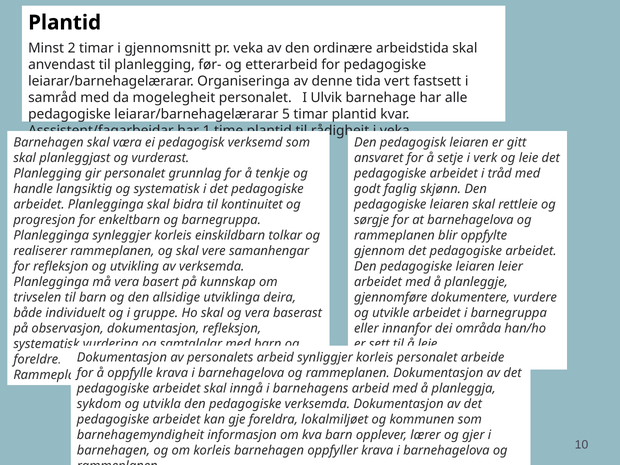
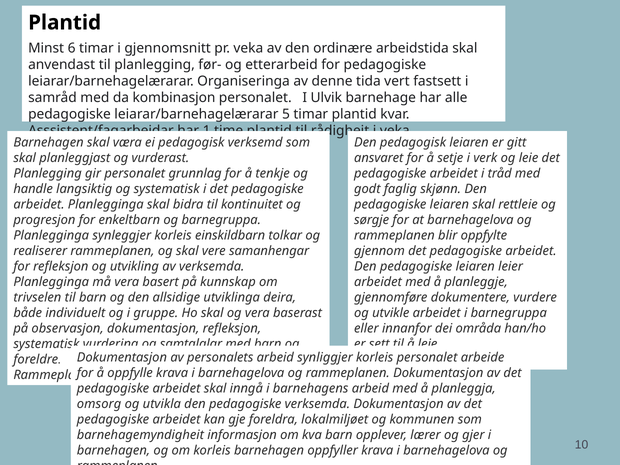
2: 2 -> 6 (72, 48)
mogelegheit: mogelegheit -> kombinasjon (174, 98)
sykdom: sykdom -> omsorg (99, 404)
